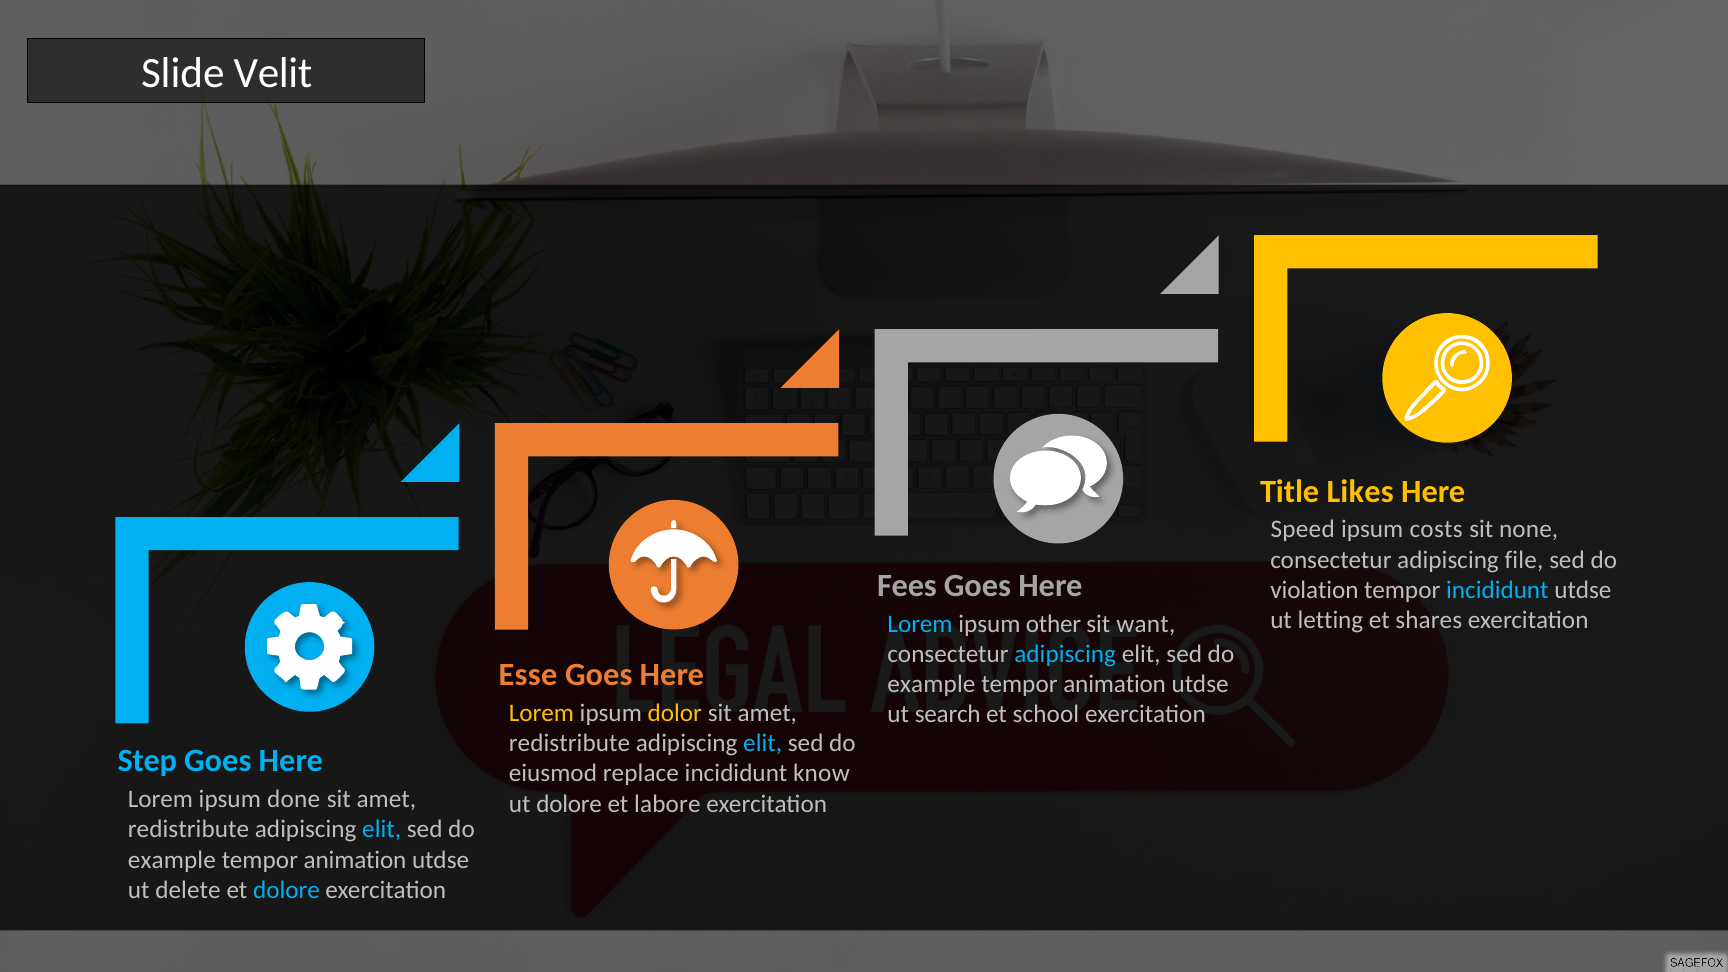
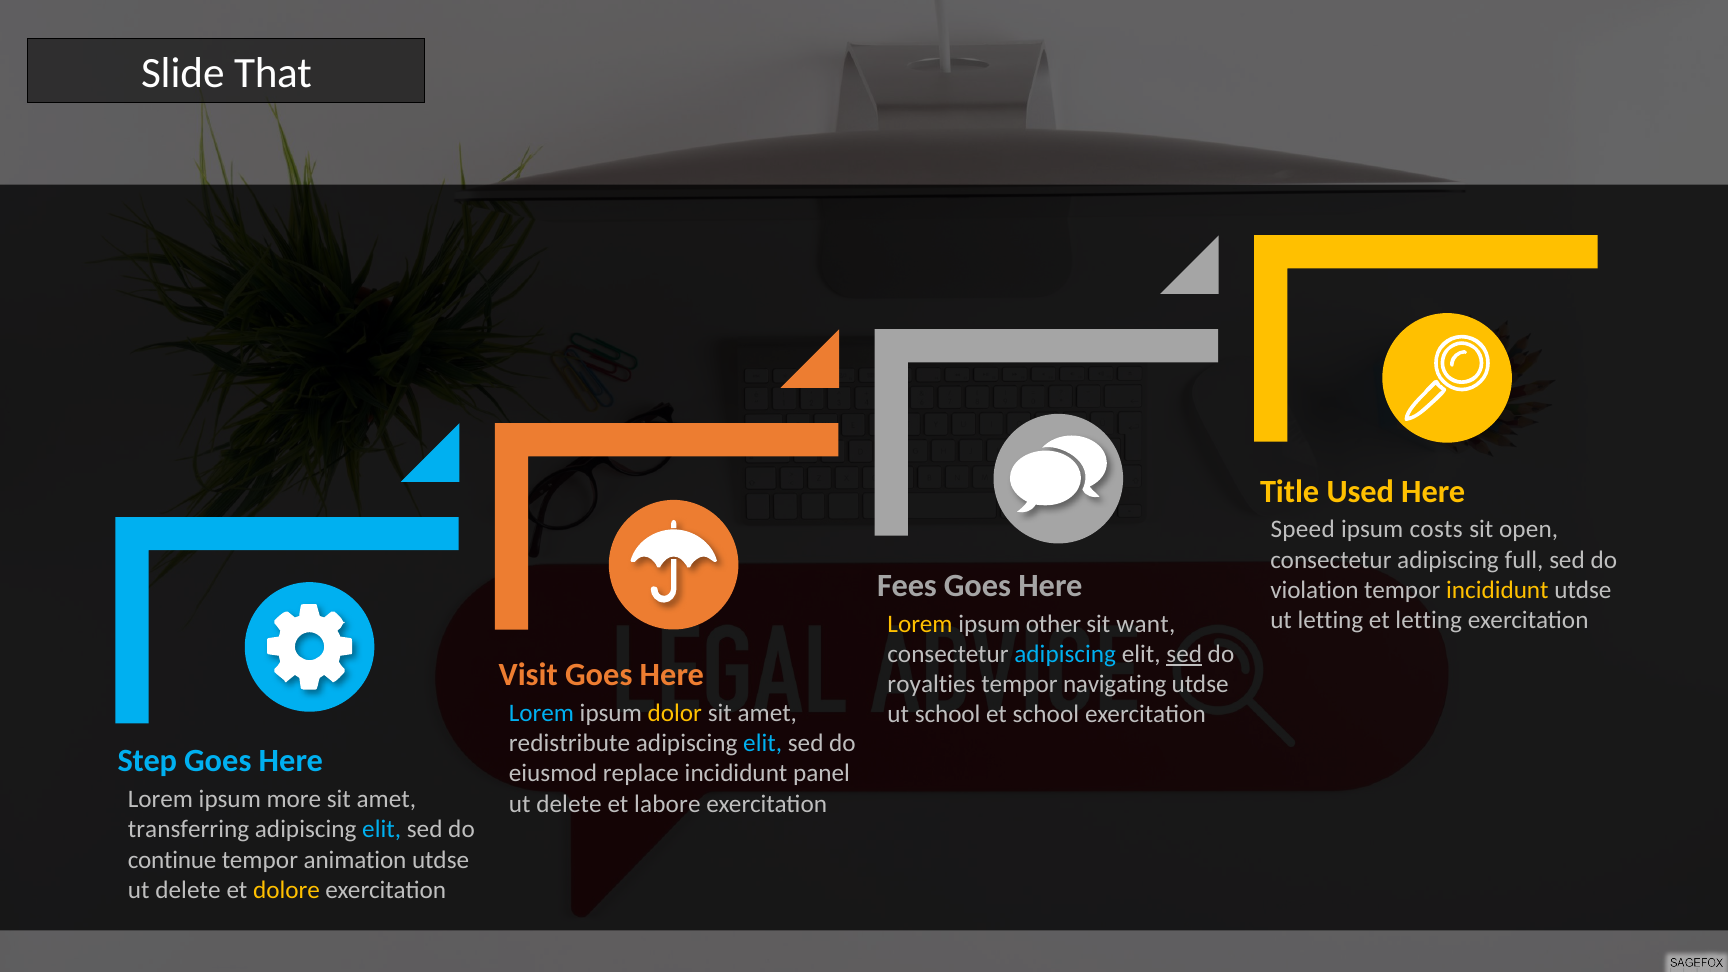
Velit: Velit -> That (273, 74)
Likes: Likes -> Used (1360, 492)
none: none -> open (1529, 530)
file: file -> full (1524, 560)
incididunt colour: light blue -> yellow (1497, 590)
et shares: shares -> letting (1429, 620)
Lorem colour: light blue -> yellow (920, 624)
sed underline: none -> present (1184, 654)
Esse: Esse -> Visit (528, 675)
example: example -> royalties (932, 684)
animation: animation -> navigating (1115, 684)
Lorem colour: yellow -> light blue (541, 713)
ut search: search -> school (948, 714)
know: know -> panel (822, 774)
done: done -> more (294, 799)
dolore: dolore -> delete (569, 804)
redistribute: redistribute -> transferring (189, 830)
example: example -> continue (172, 860)
dolore colour: light blue -> yellow (286, 890)
